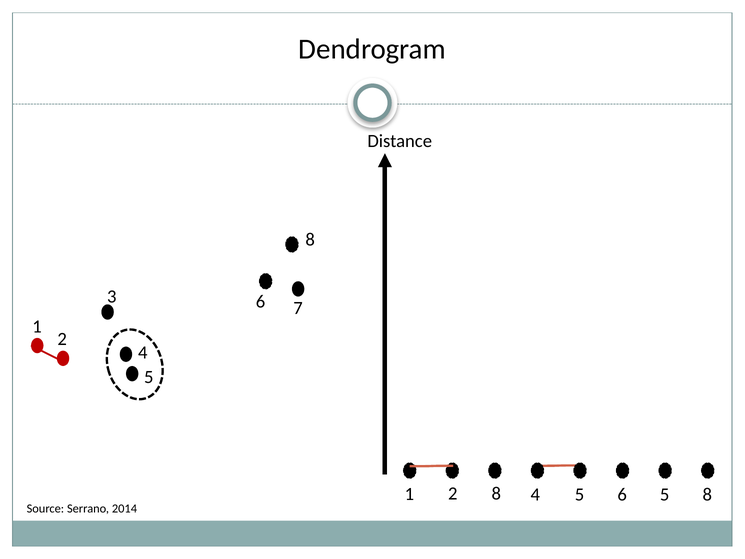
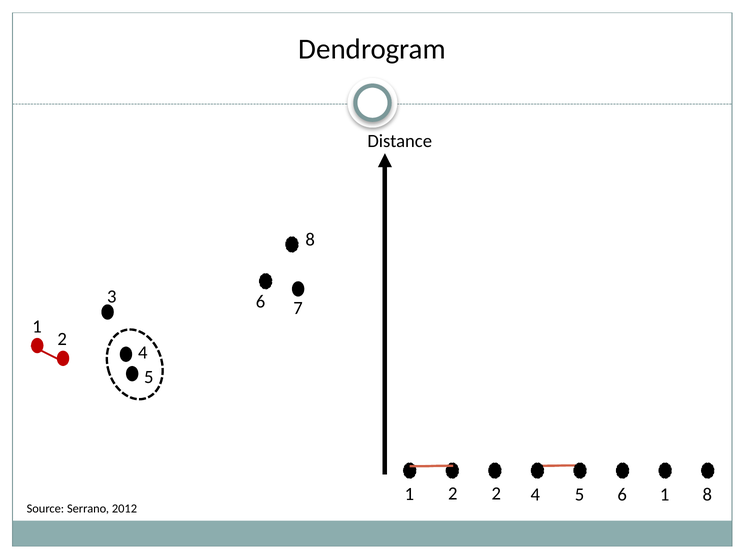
2 8: 8 -> 2 (496, 493)
6 5: 5 -> 1 (665, 494)
2014: 2014 -> 2012 (124, 509)
